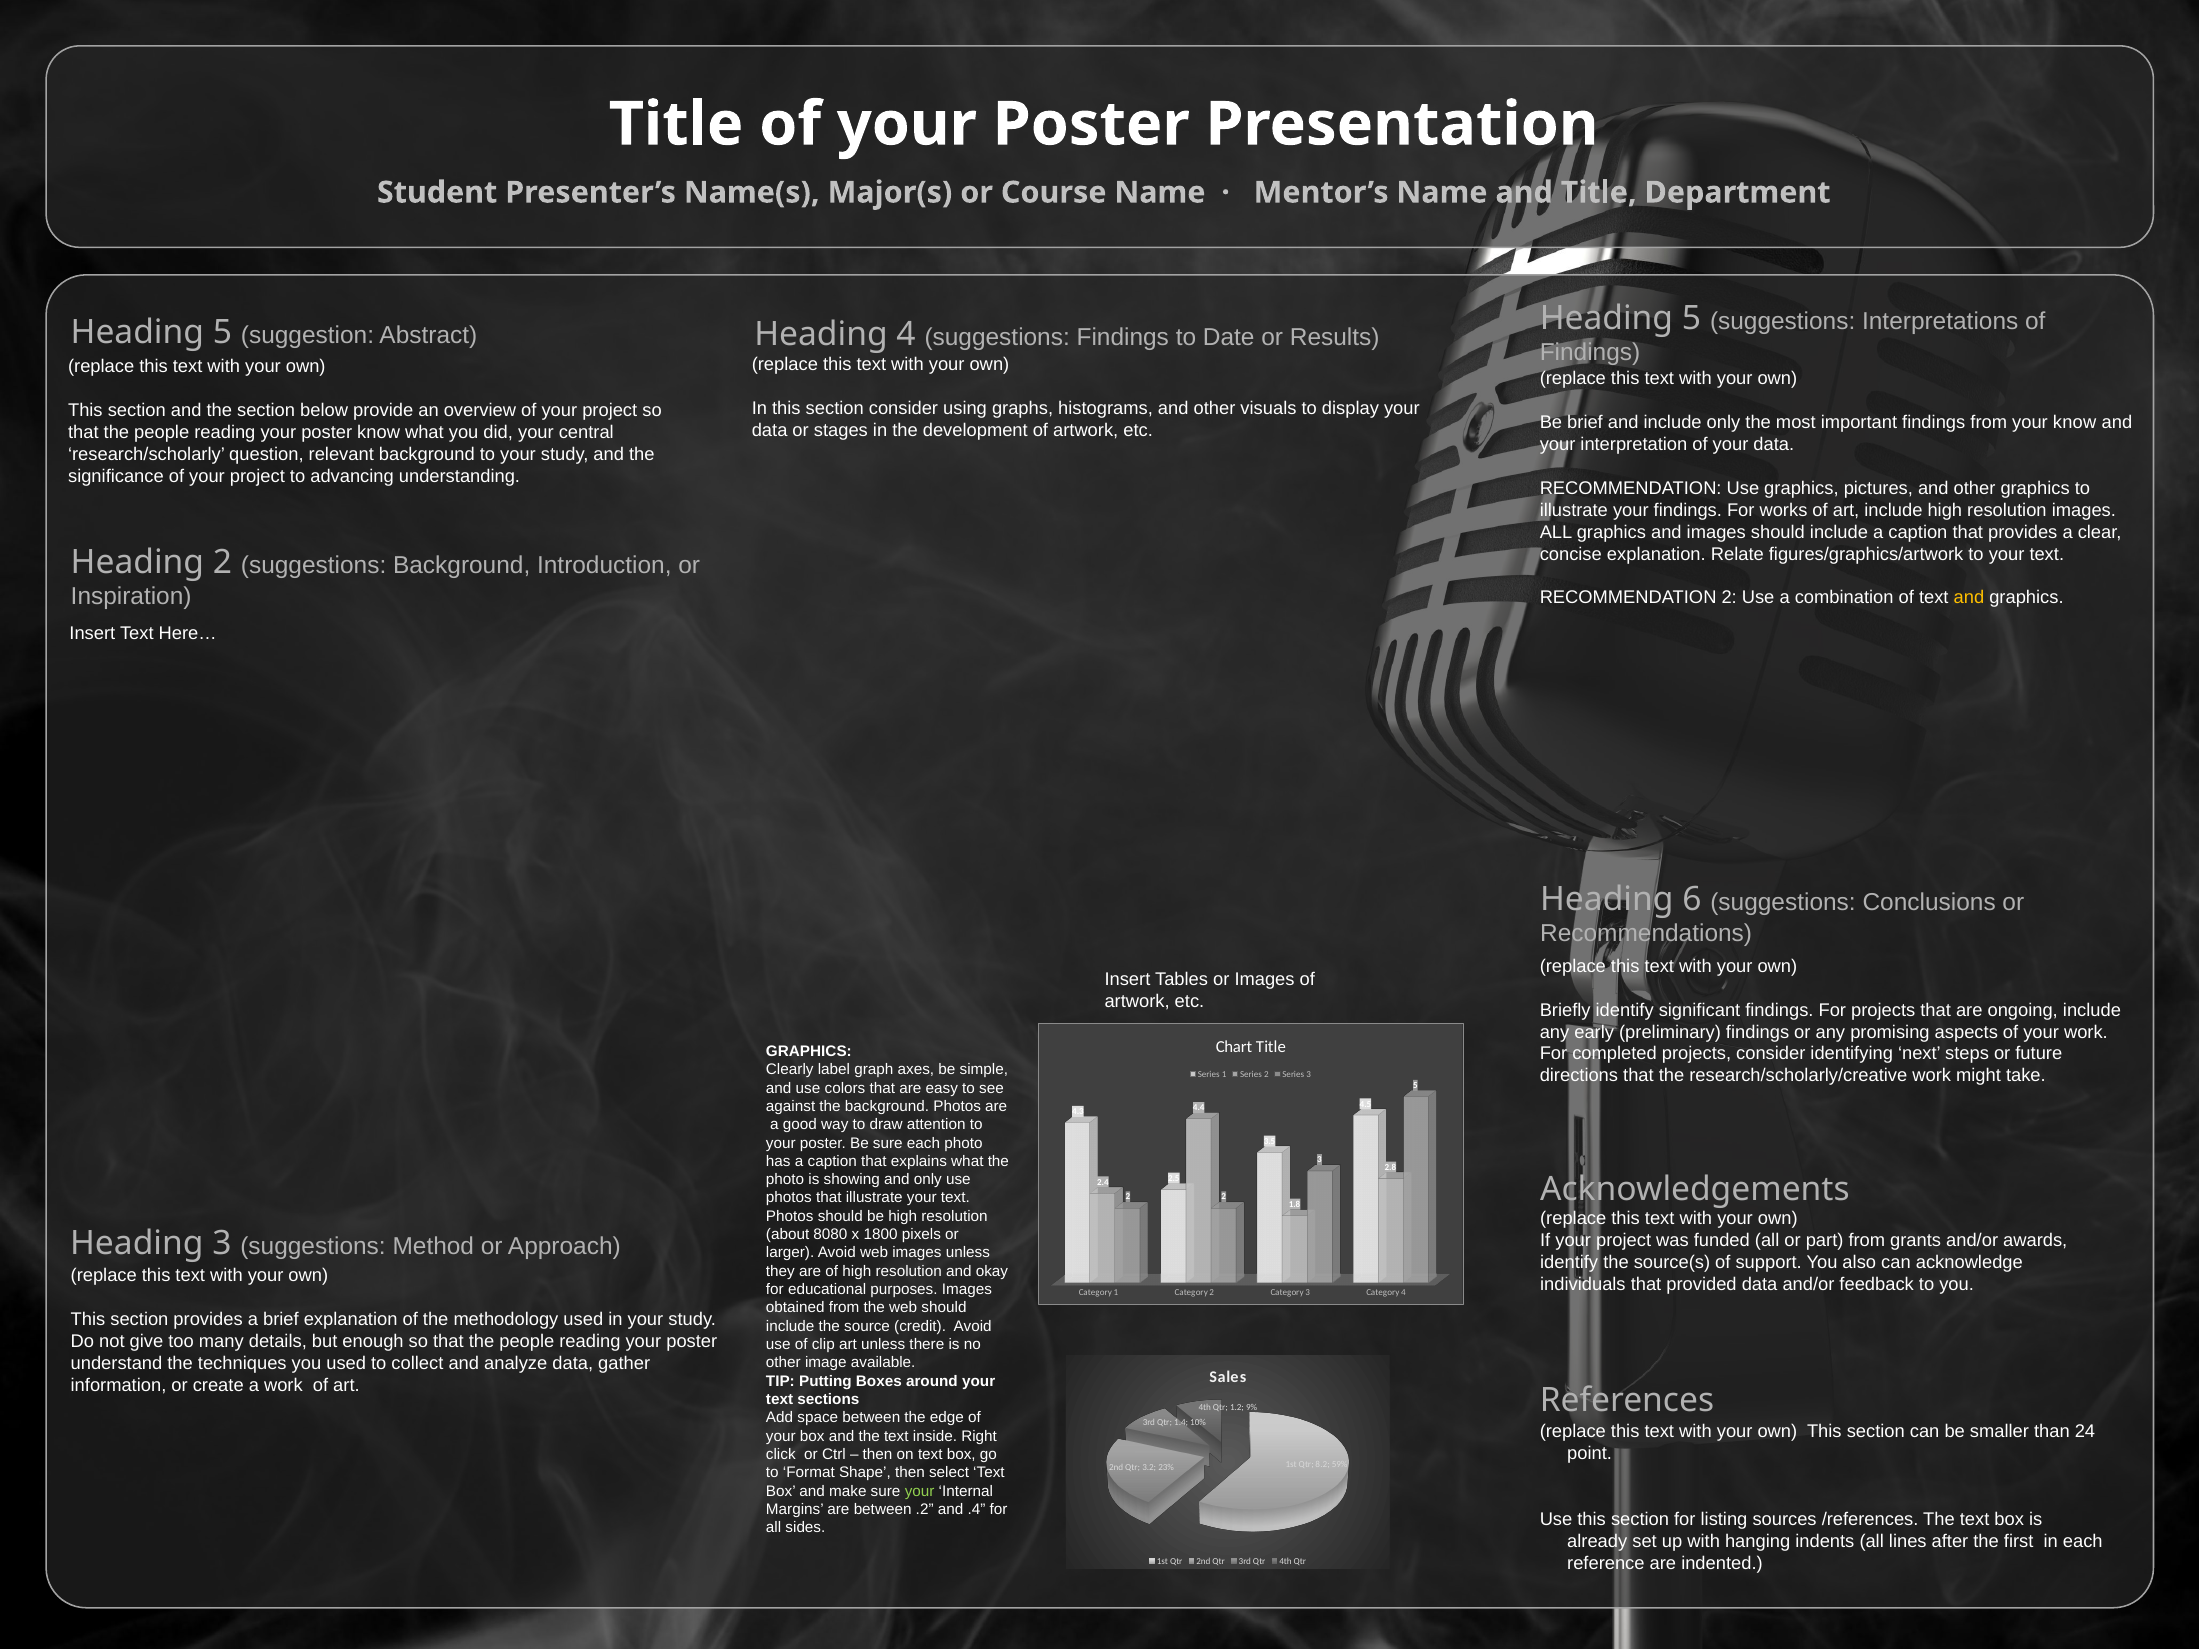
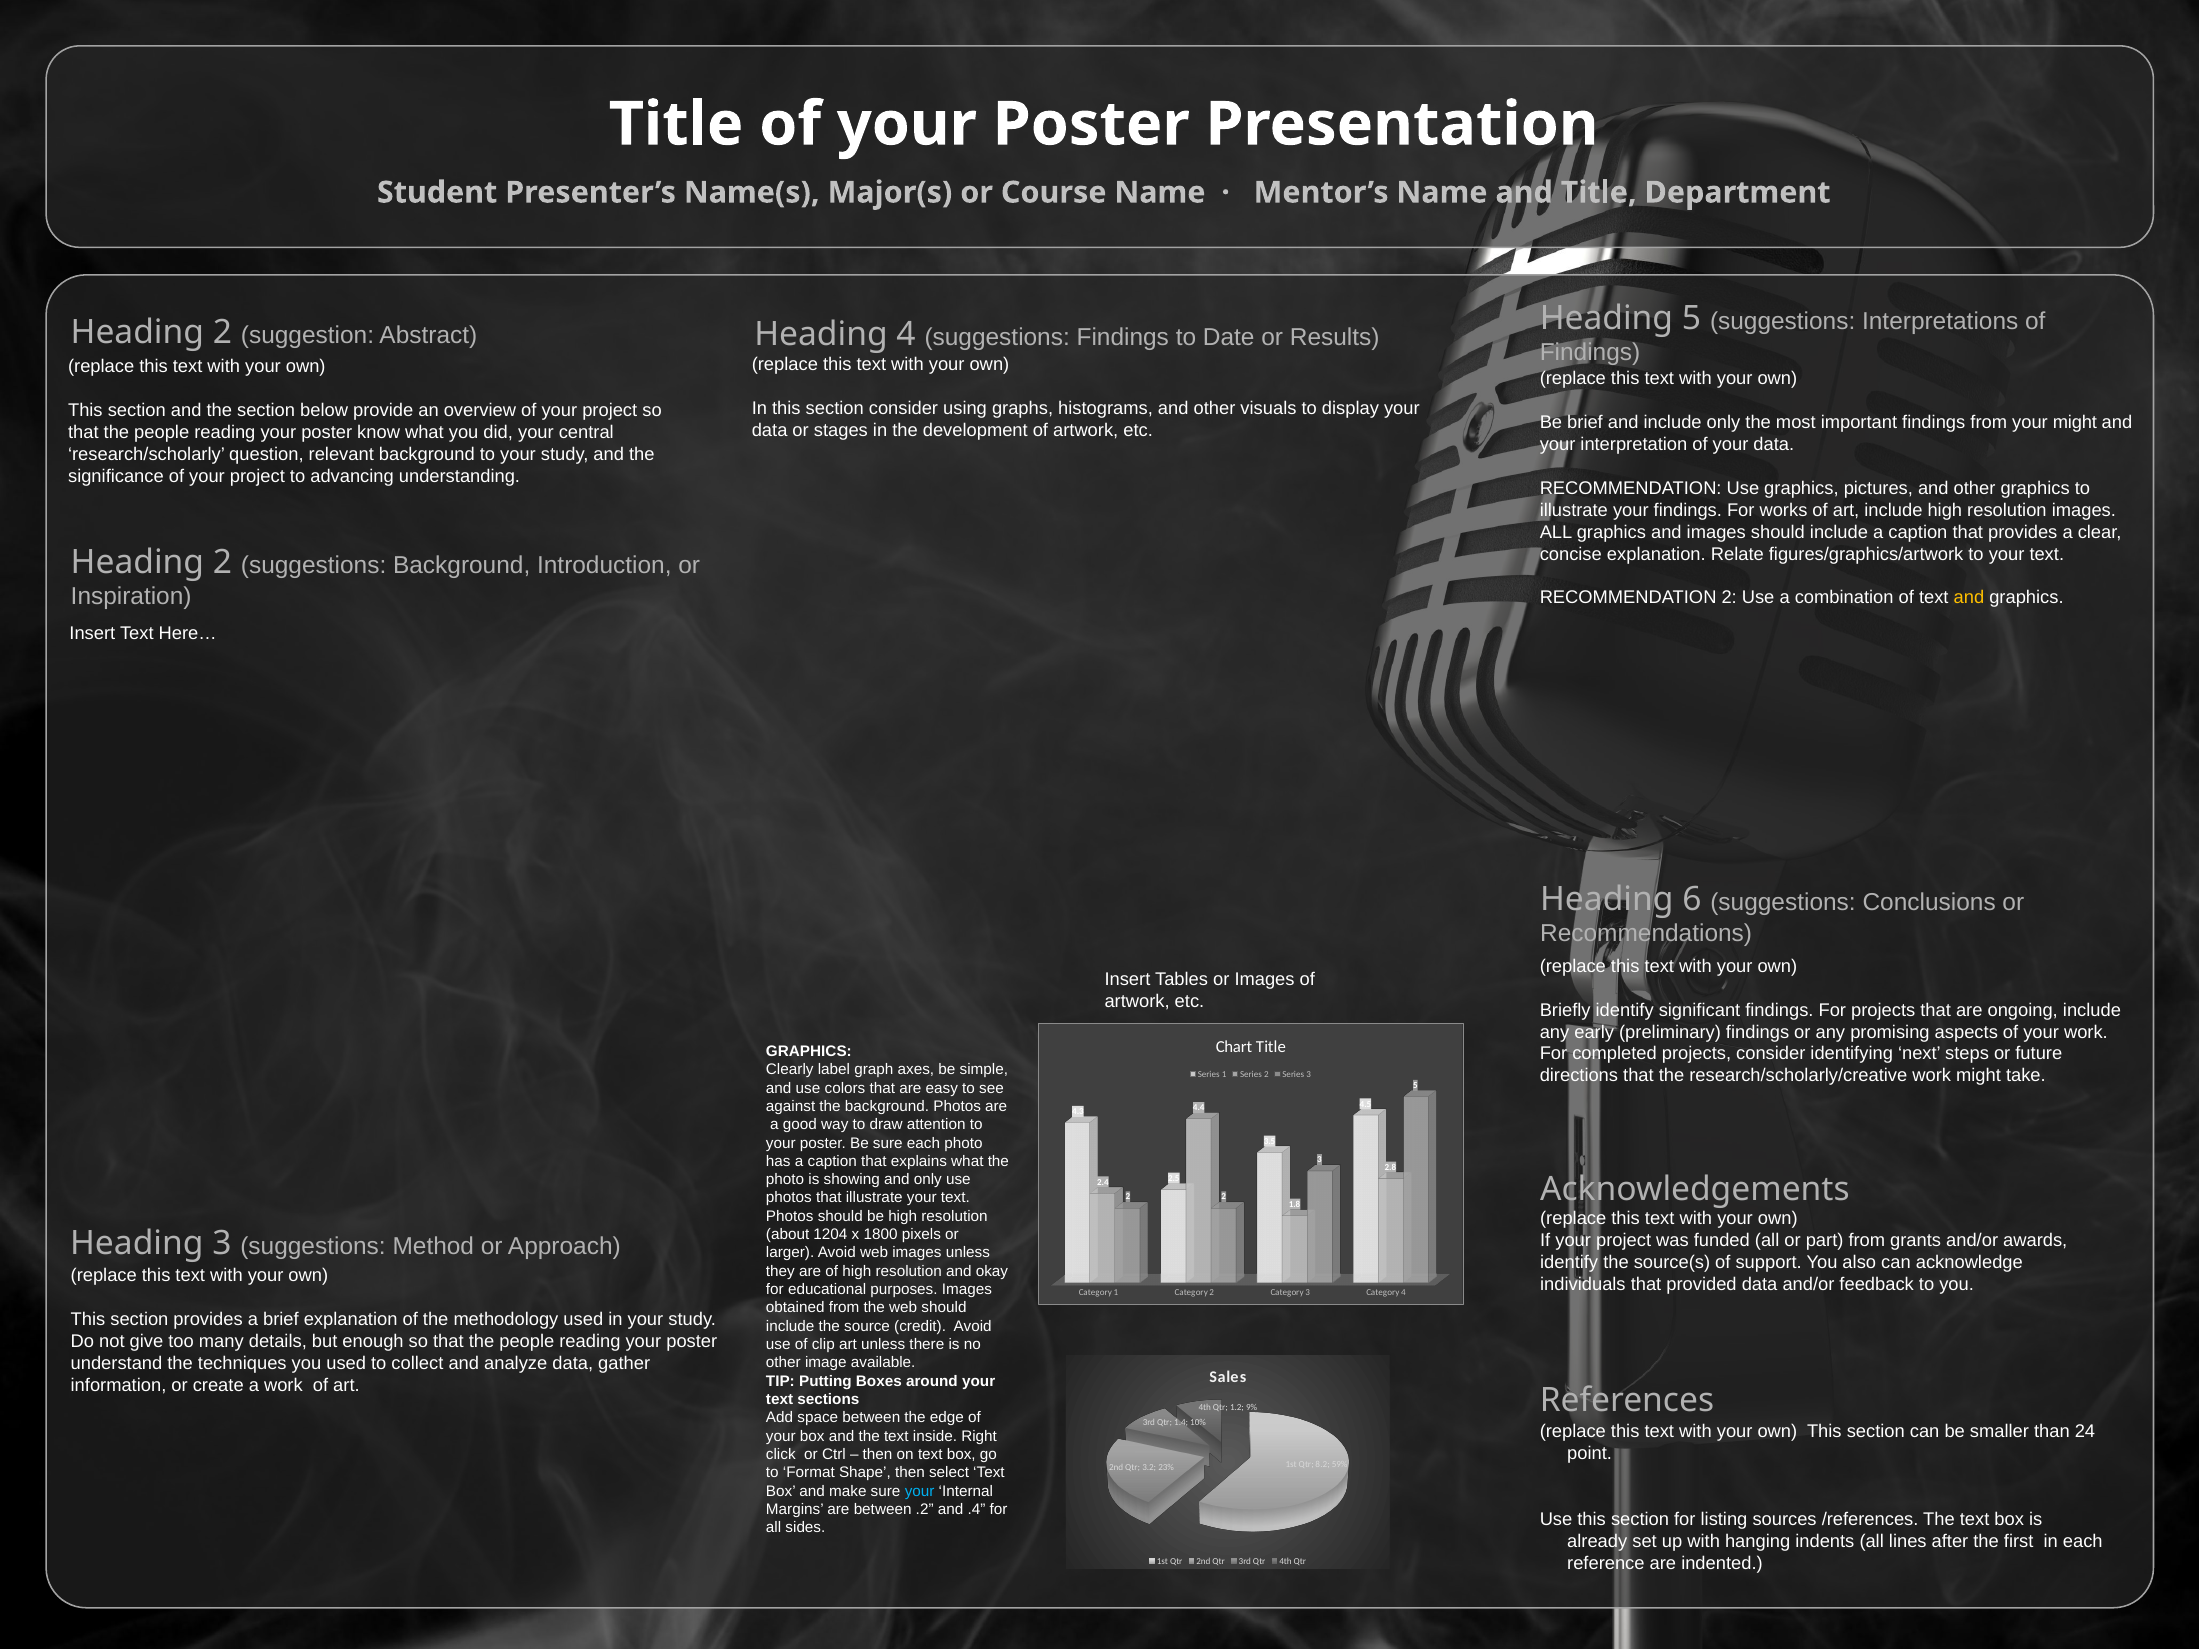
5: 5 -> 2 (222, 332)
your know: know -> might (2075, 422)
8080: 8080 -> 1204 (830, 1235)
your colour: light green -> light blue (920, 1491)
